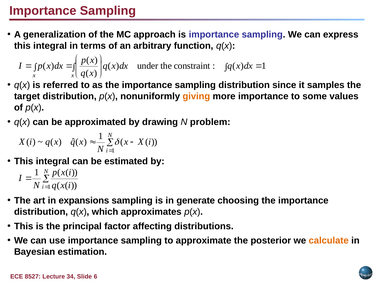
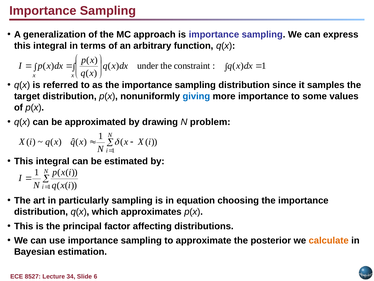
giving colour: orange -> blue (196, 96)
expansions: expansions -> particularly (84, 200)
generate: generate -> equation (196, 200)
